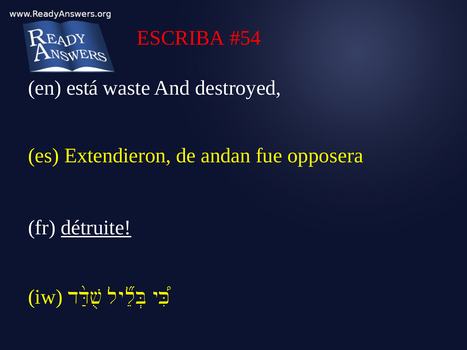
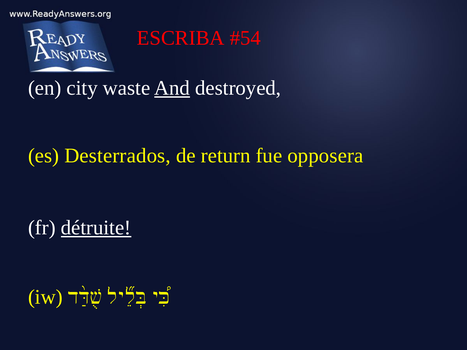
está: está -> city (82, 88)
And underline: none -> present (172, 88)
Extendieron: Extendieron -> Desterrados (118, 156)
andan: andan -> return (226, 156)
